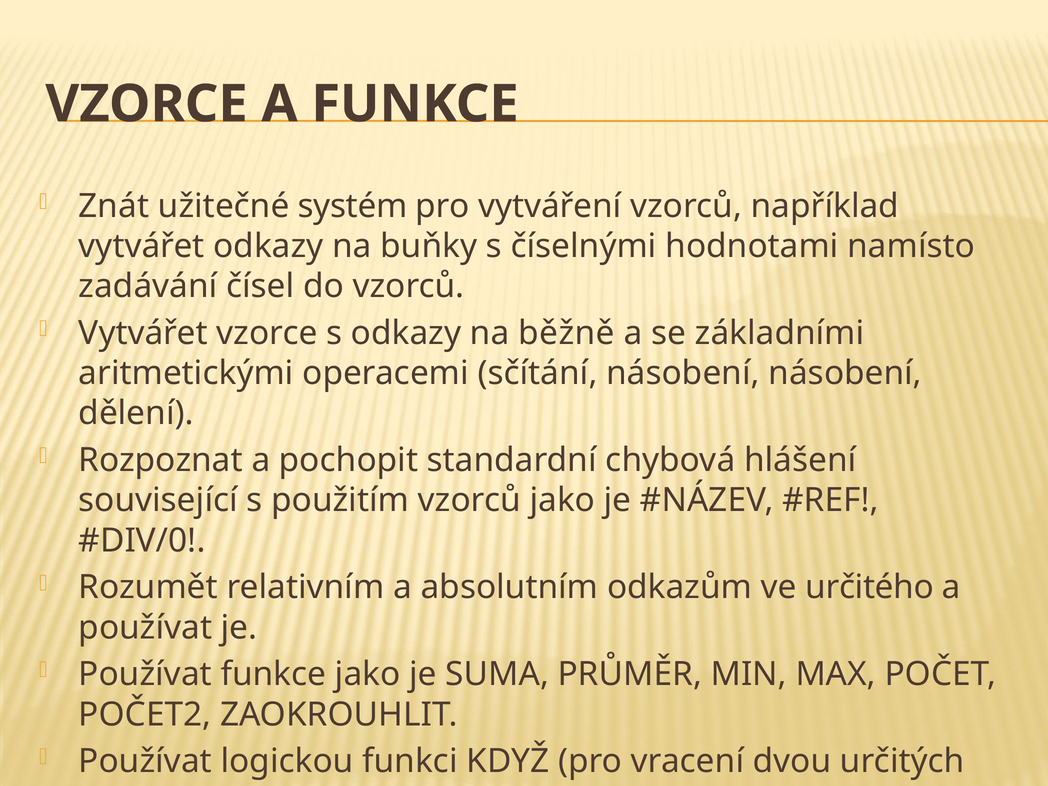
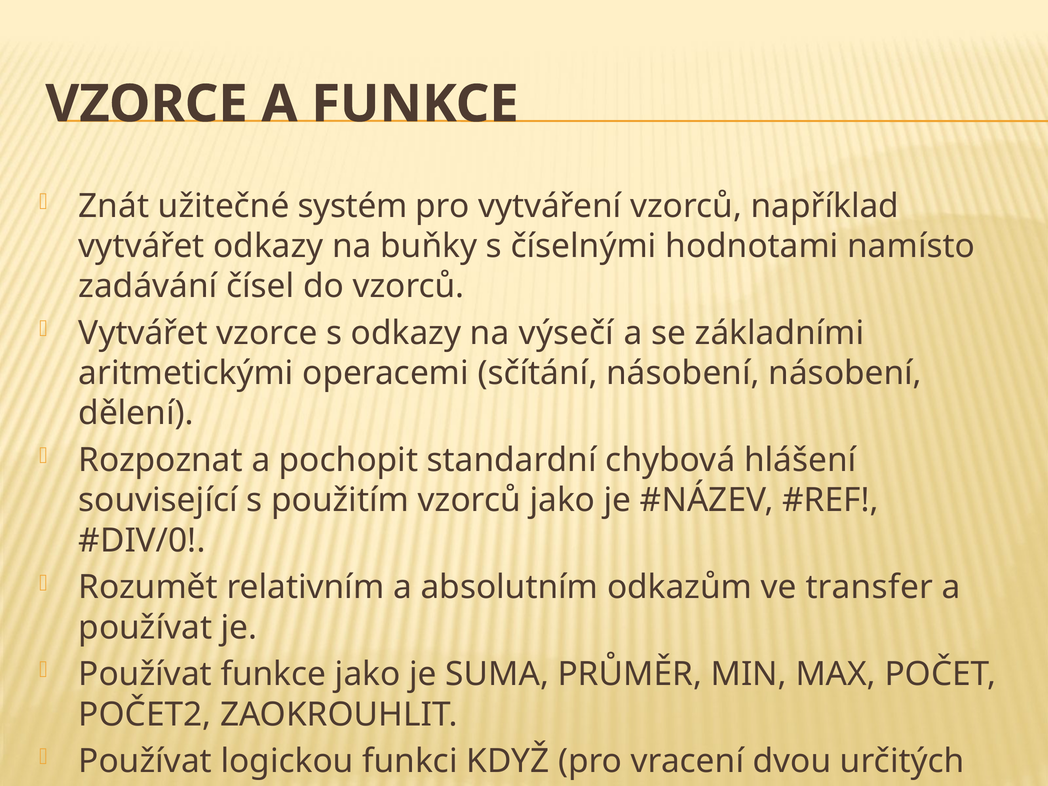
běžně: běžně -> výsečí (566, 333)
určitého: určitého -> transfer (869, 587)
